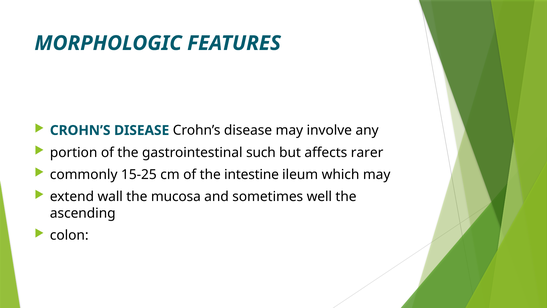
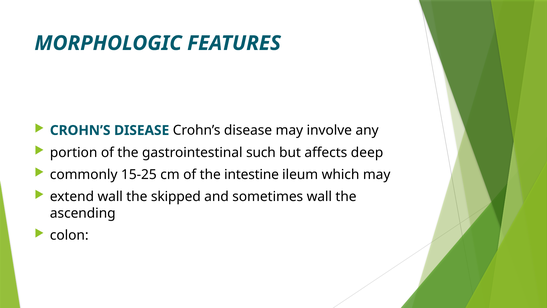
rarer: rarer -> deep (367, 152)
mucosa: mucosa -> skipped (176, 197)
sometimes well: well -> wall (319, 197)
